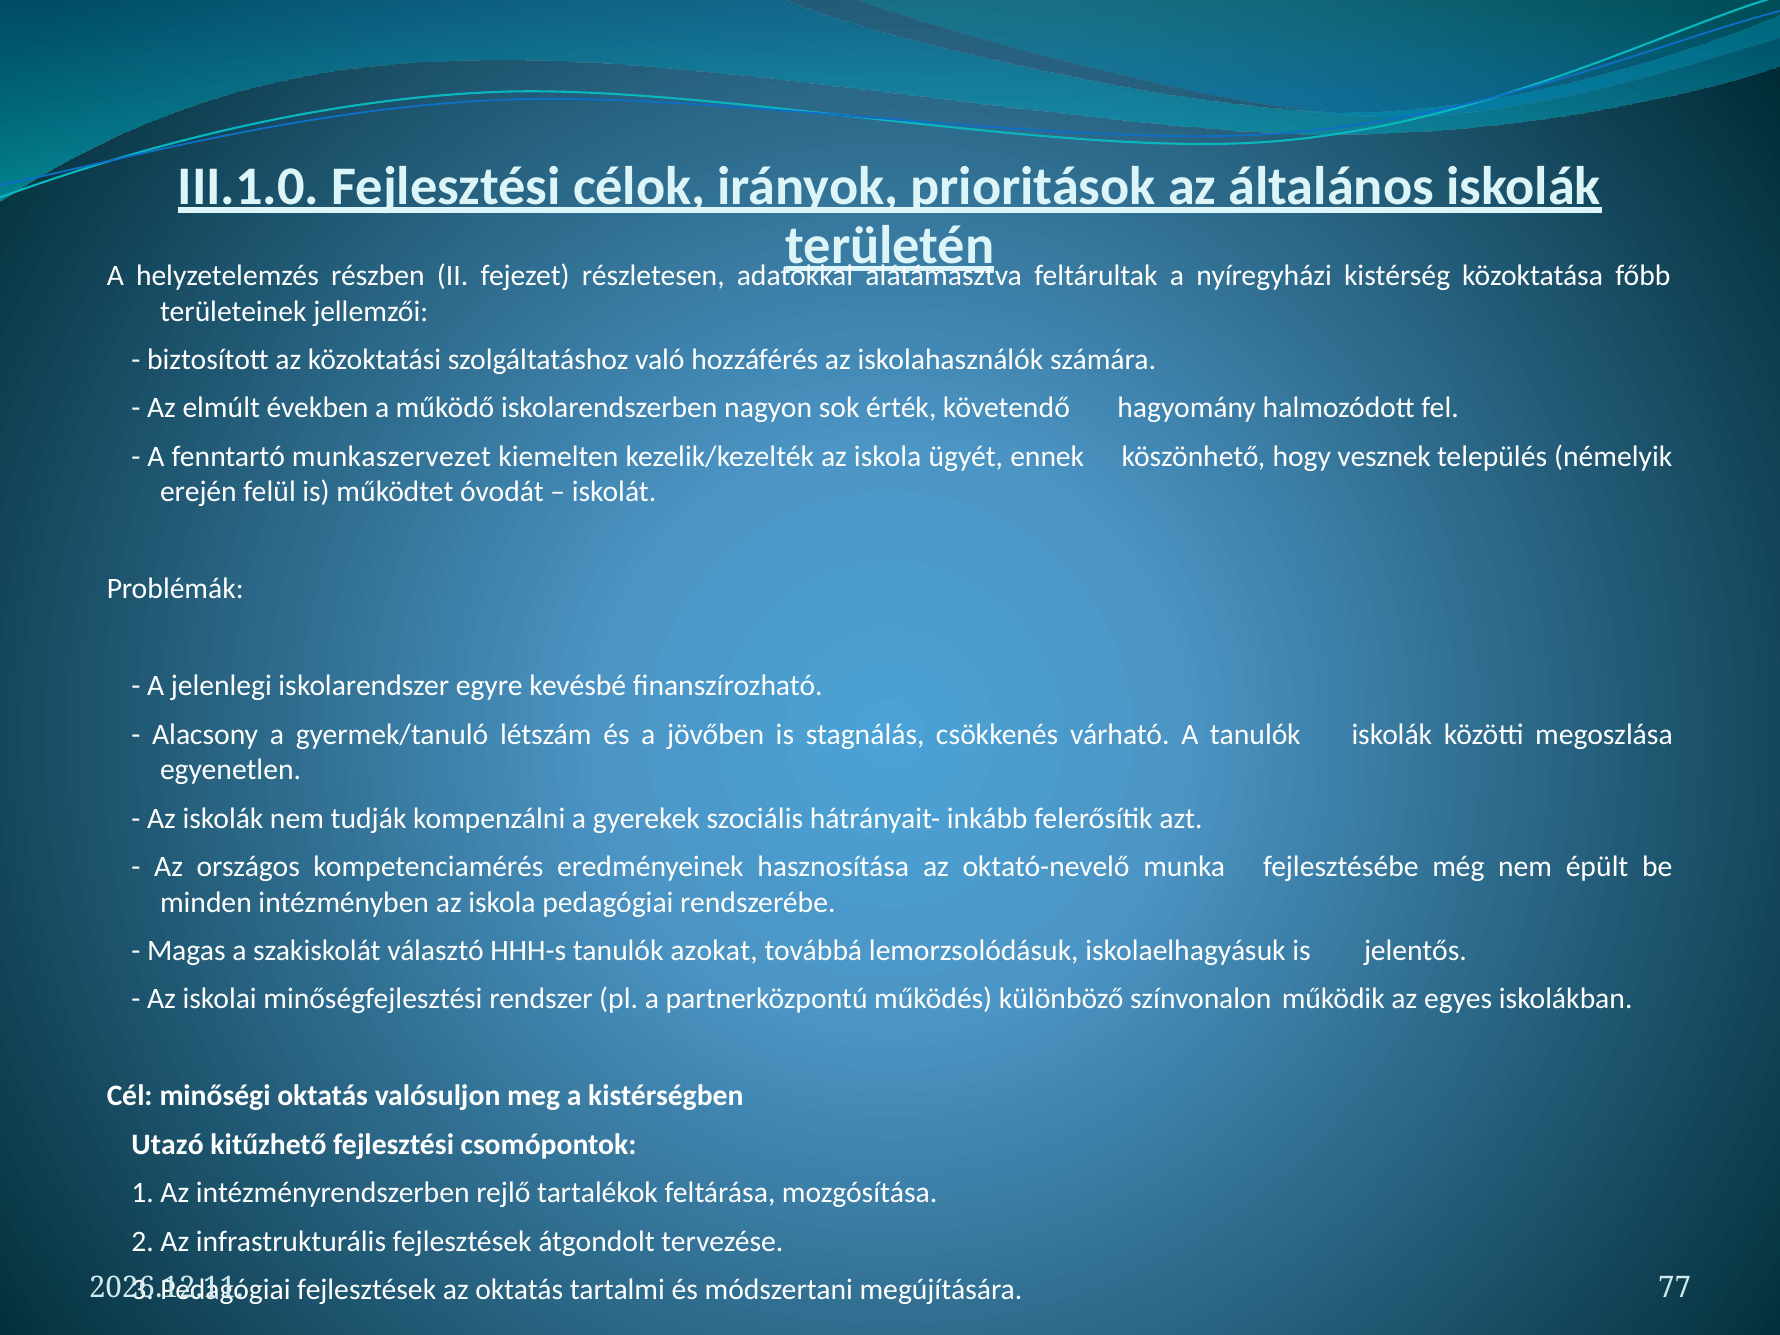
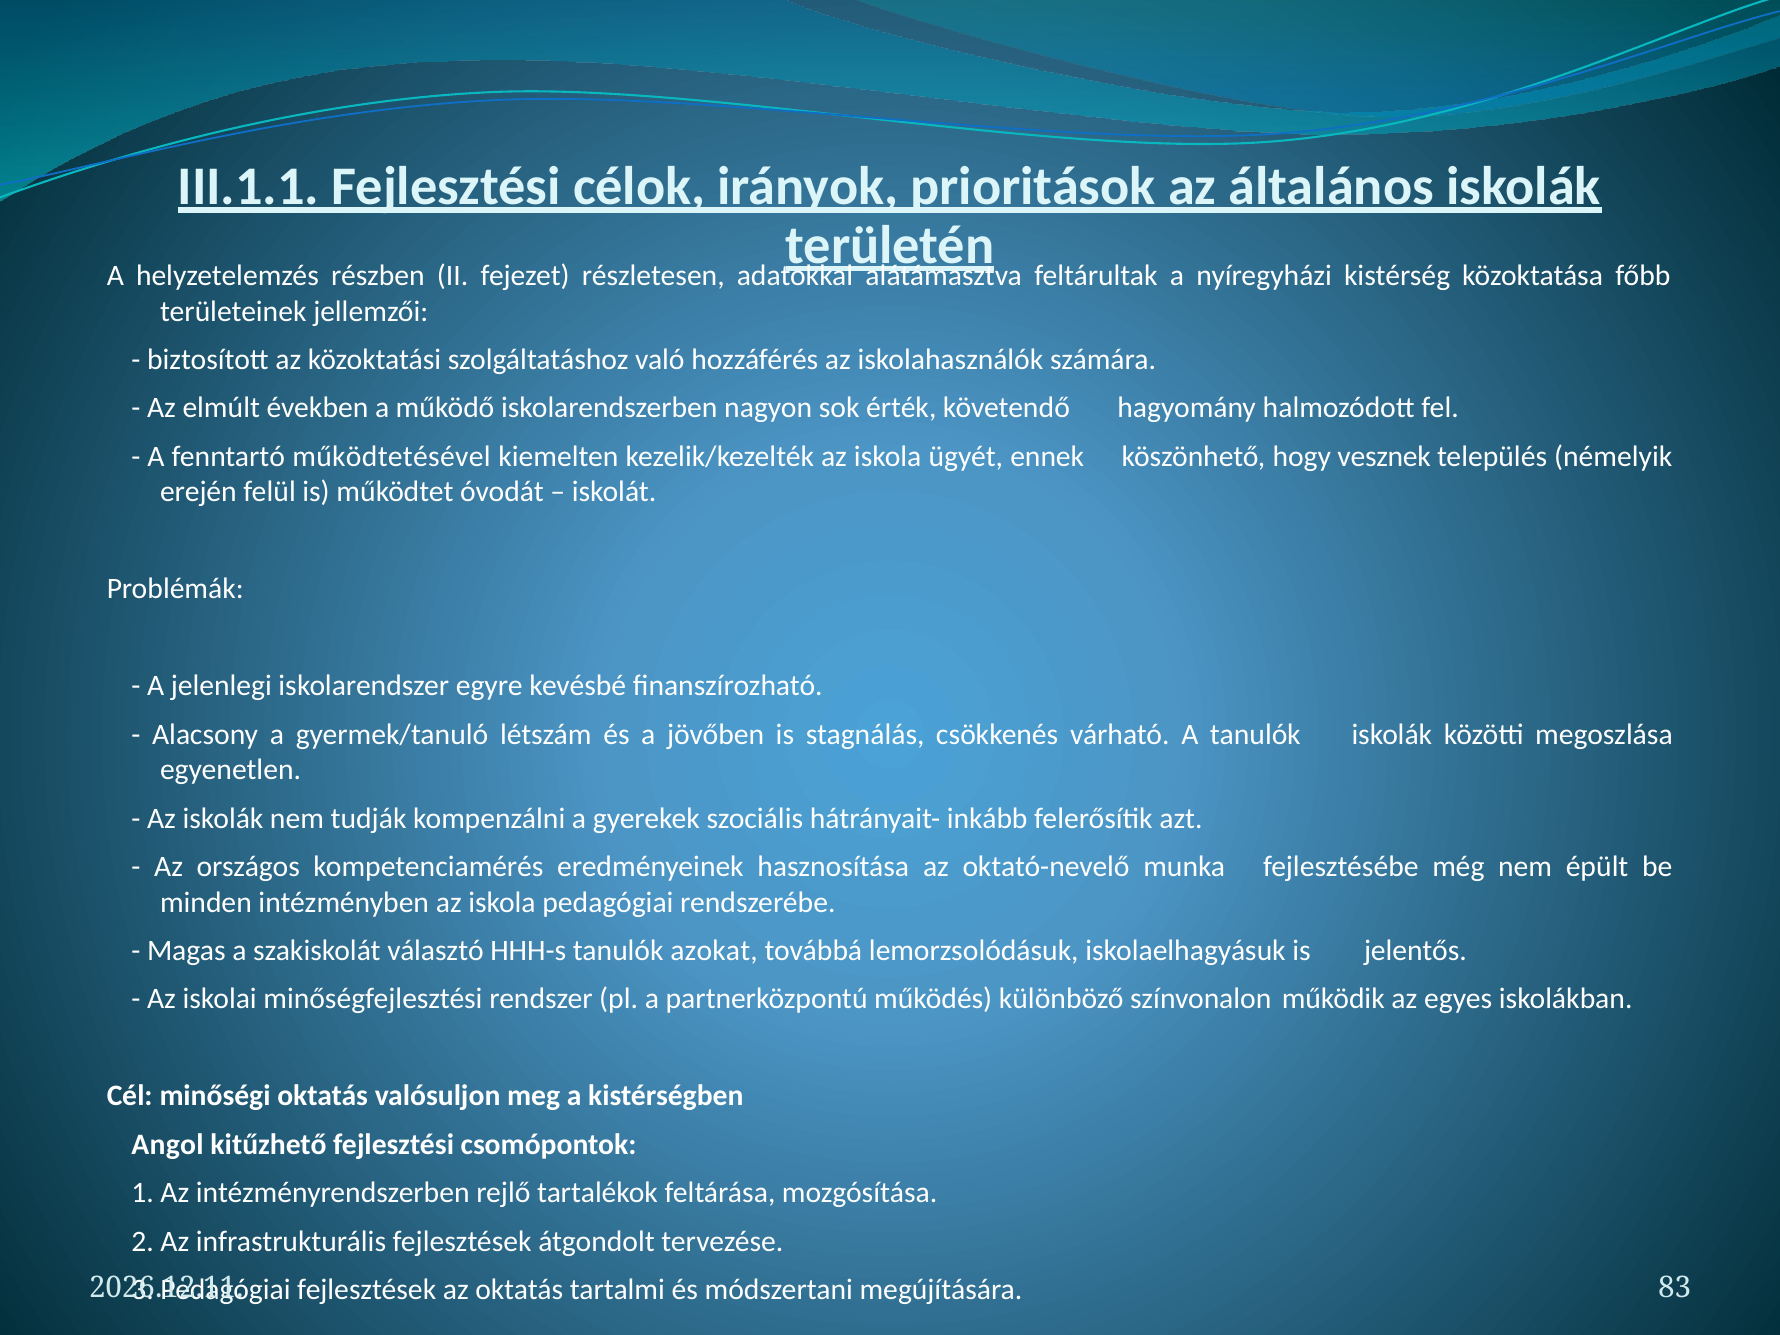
III.1.0: III.1.0 -> III.1.1 (249, 187)
munkaszervezet: munkaszervezet -> működtetésével (392, 457)
Utazó: Utazó -> Angol (168, 1144)
77: 77 -> 83 (1675, 1288)
